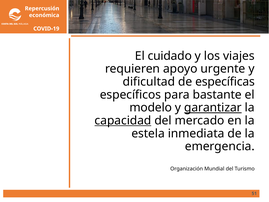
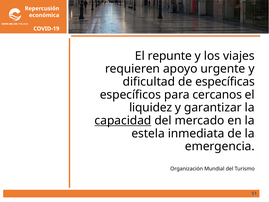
cuidado: cuidado -> repunte (170, 56)
bastante: bastante -> cercanos (217, 95)
modelo: modelo -> liquidez (151, 107)
garantizar underline: present -> none (213, 107)
